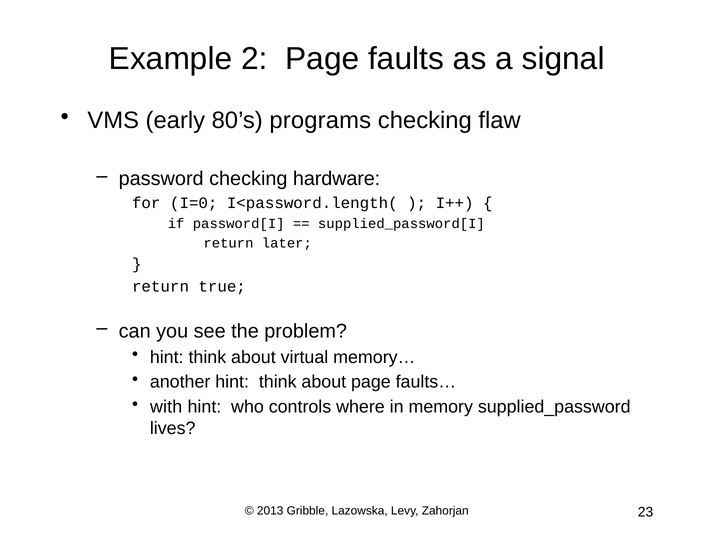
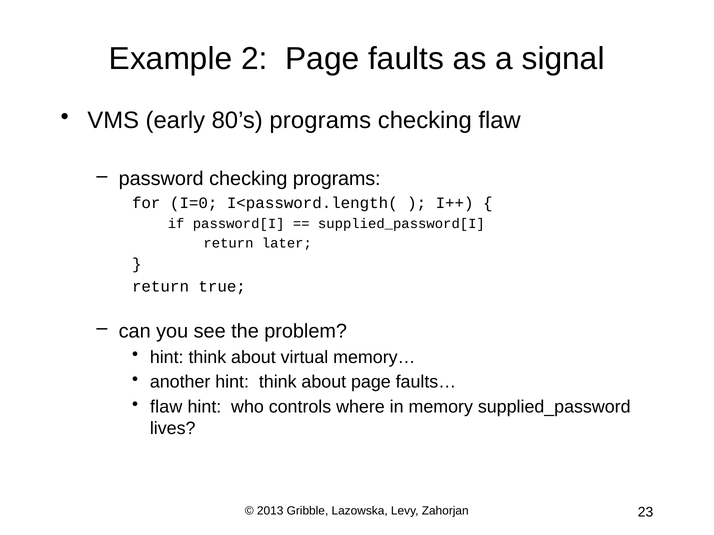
checking hardware: hardware -> programs (337, 179)
with: with -> flaw (166, 407)
